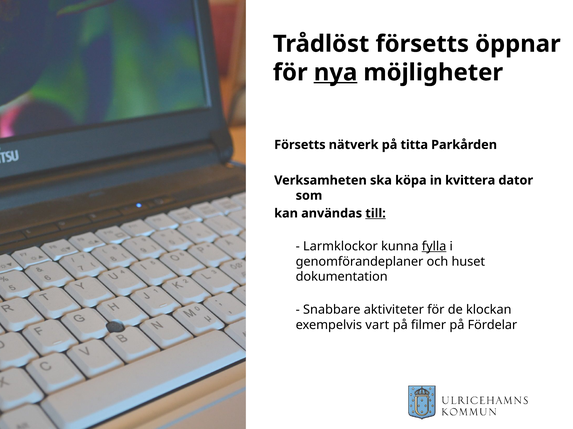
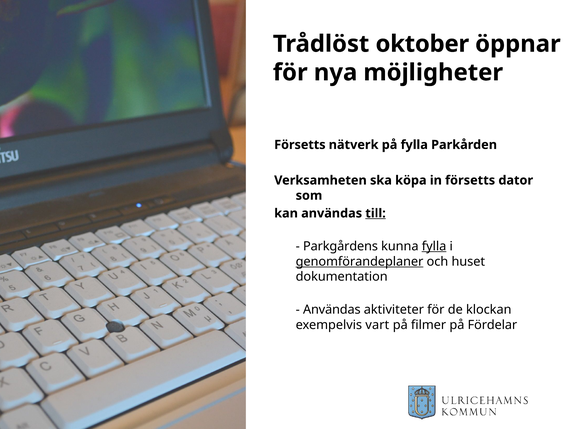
Trådlöst försetts: försetts -> oktober (422, 44)
nya underline: present -> none (336, 73)
på titta: titta -> fylla (414, 145)
in kvittera: kvittera -> försetts (470, 181)
Larmklockor: Larmklockor -> Parkgårdens (340, 247)
genomförandeplaner underline: none -> present (360, 262)
Snabbare: Snabbare -> Användas (332, 310)
